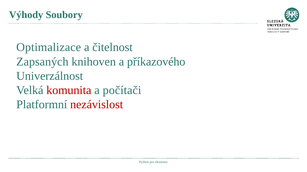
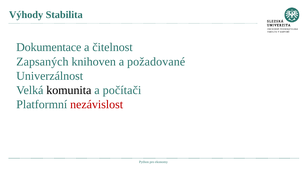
Soubory: Soubory -> Stabilita (64, 15)
Optimalizace: Optimalizace -> Dokumentace (49, 48)
příkazového: příkazového -> požadované (156, 62)
komunita colour: red -> black (69, 91)
